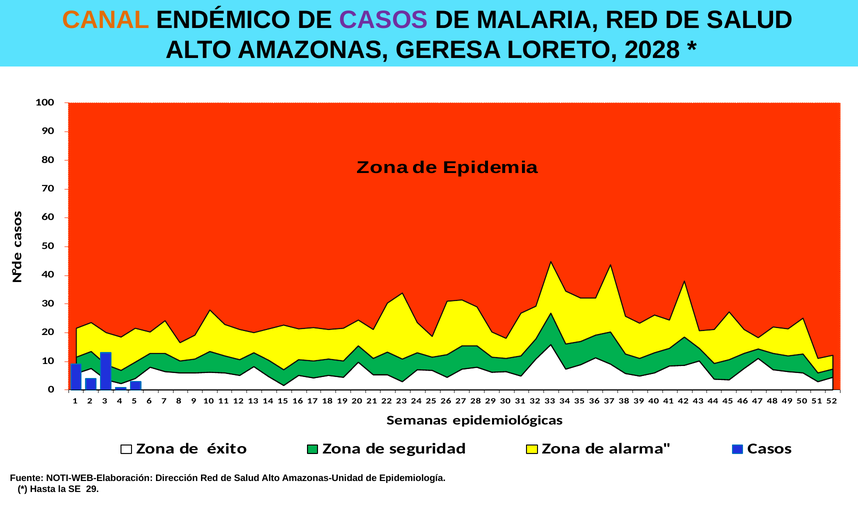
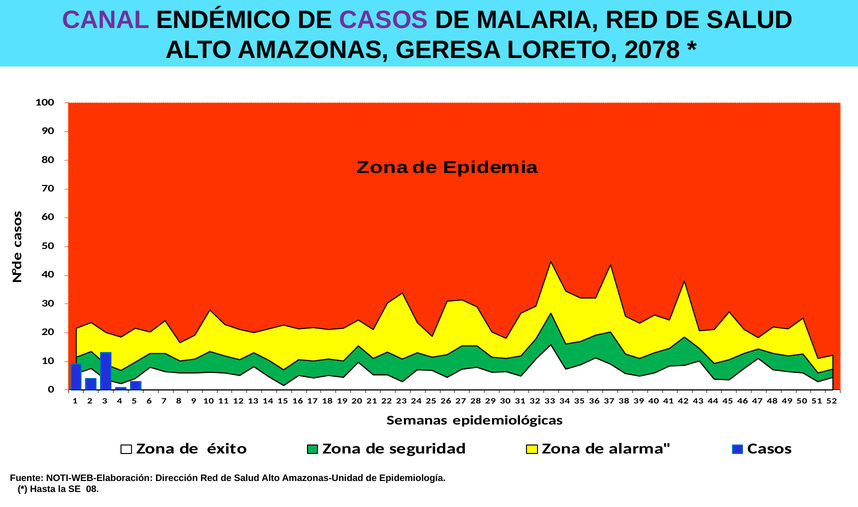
CANAL colour: orange -> purple (106, 20)
2028: 2028 -> 2078 (652, 50)
SE 29: 29 -> 08 (92, 489)
